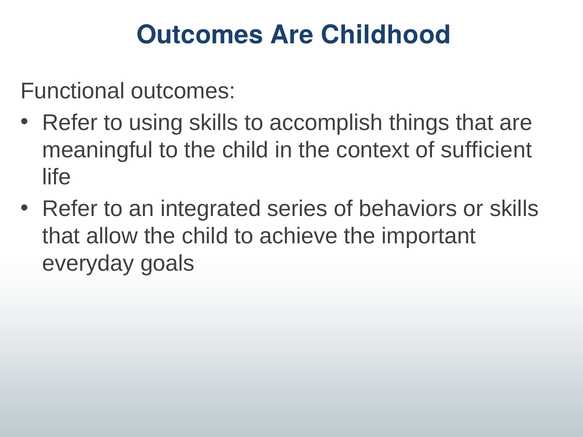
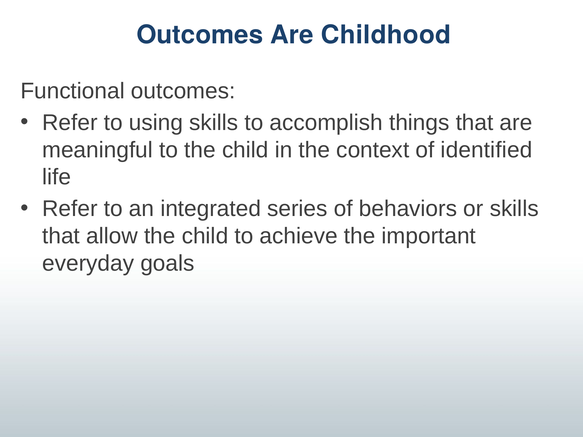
sufficient: sufficient -> identified (486, 150)
